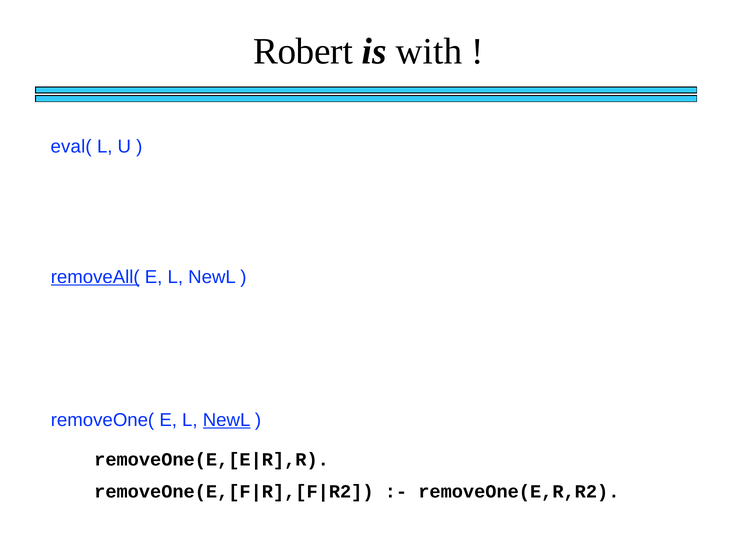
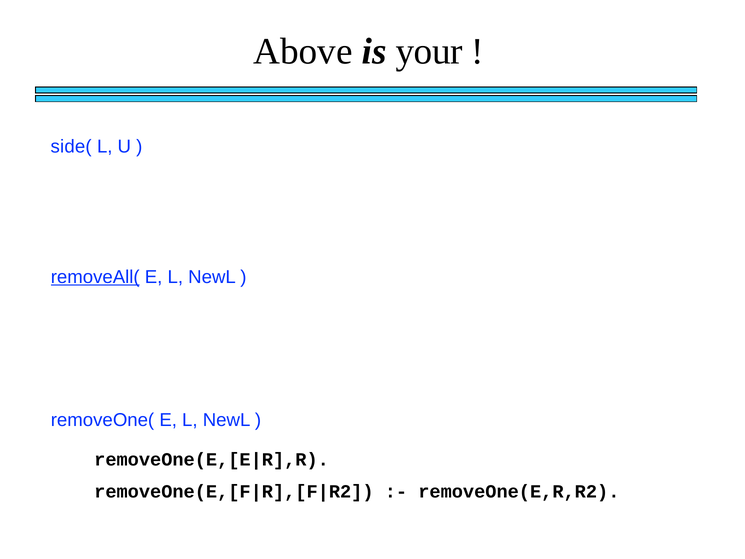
Robert: Robert -> Above (303, 52)
with: with -> your (429, 52)
eval(: eval( -> side( (71, 147)
NewL underline: present -> none (227, 420)
